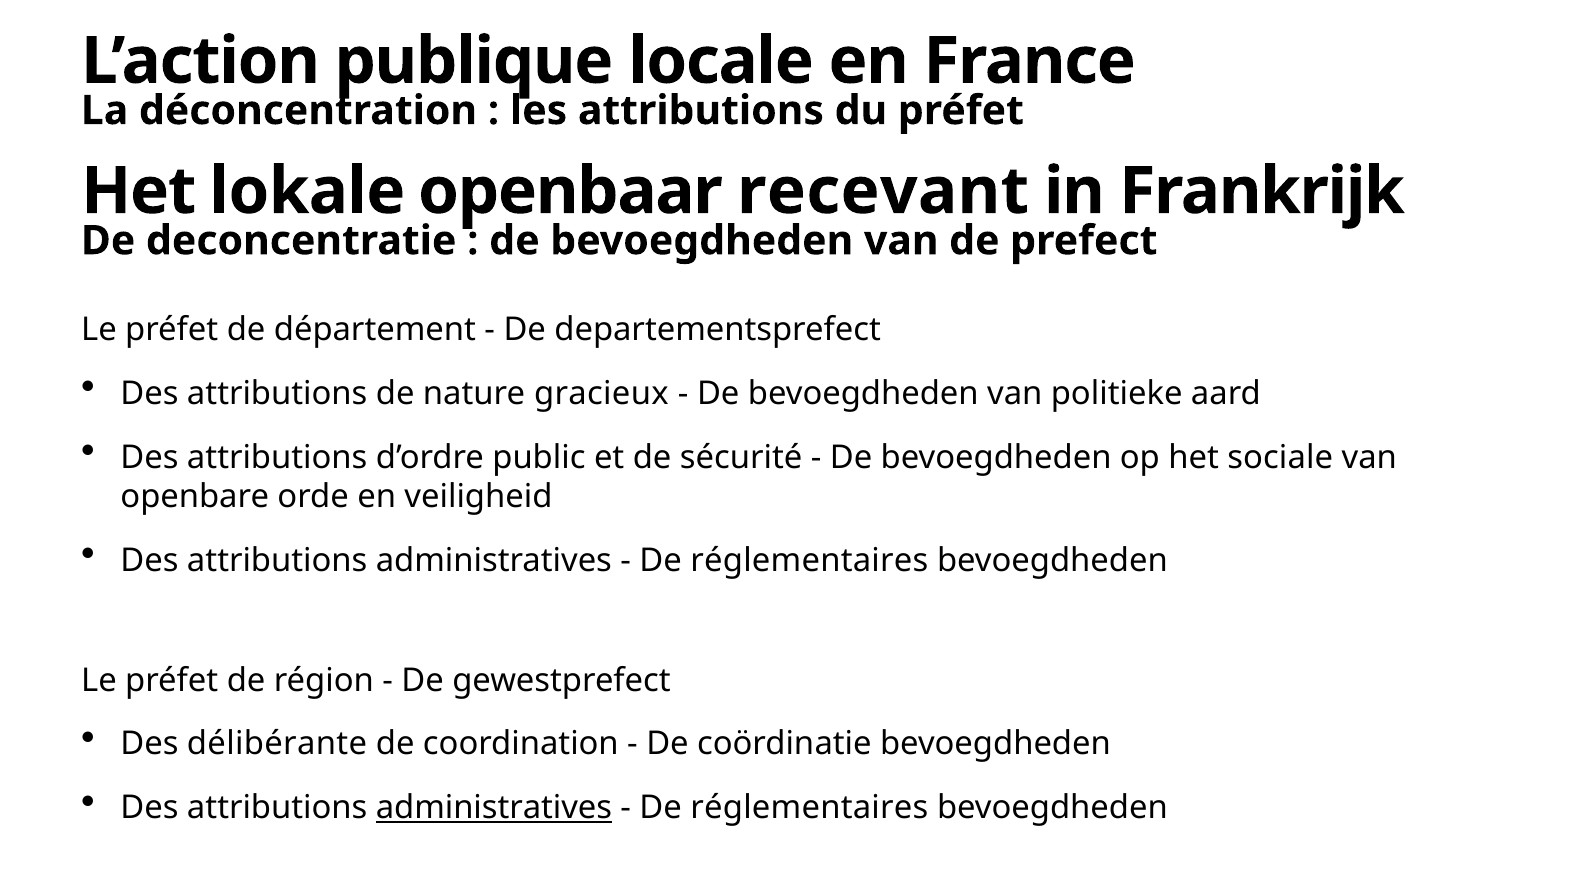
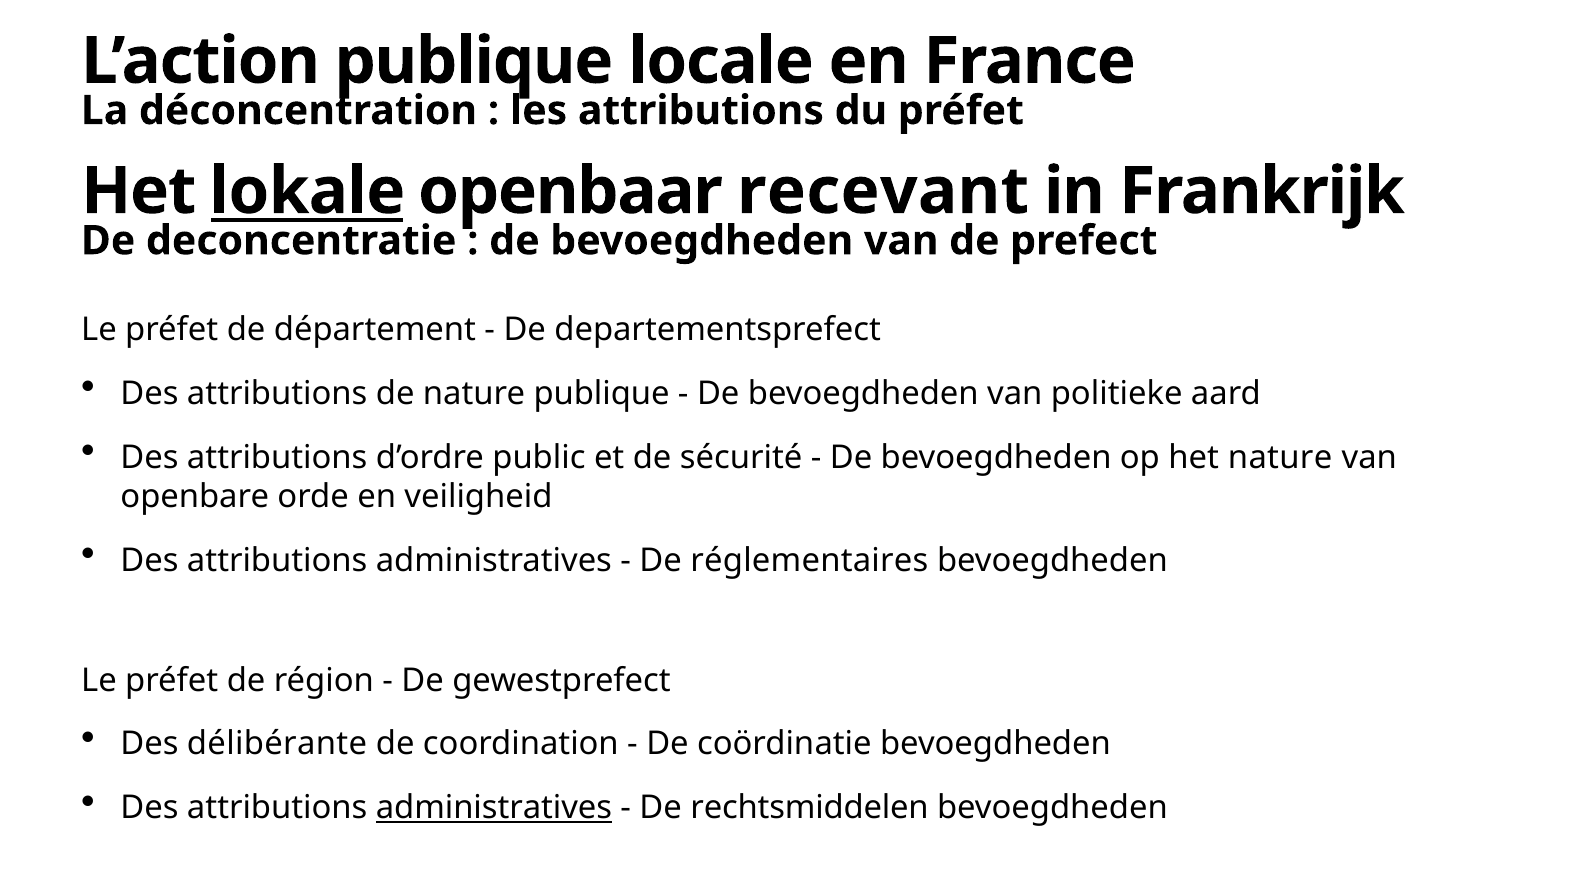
lokale underline: none -> present (307, 192)
nature gracieux: gracieux -> publique (602, 394)
het sociale: sociale -> nature (1280, 458)
réglementaires: réglementaires -> rechtsmiddelen (810, 808)
